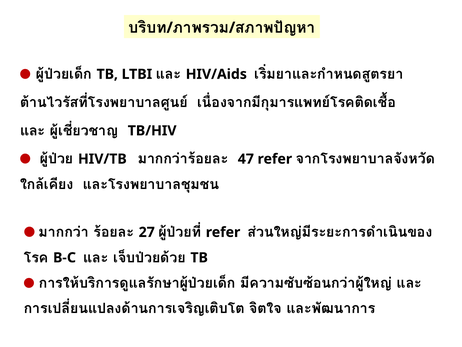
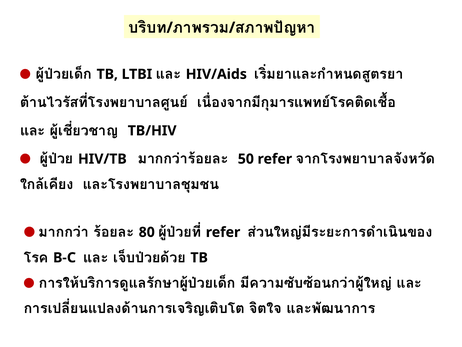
47: 47 -> 50 (246, 159)
27: 27 -> 80 (147, 232)
